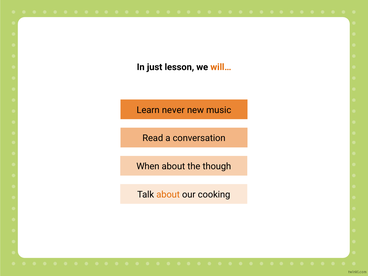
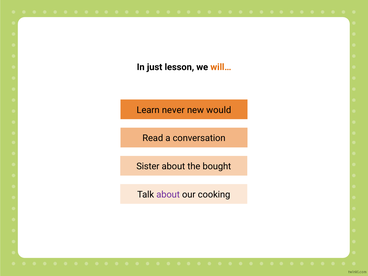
music: music -> would (219, 110)
When: When -> Sister (148, 166)
though: though -> bought (217, 166)
about colour: orange -> purple (168, 195)
